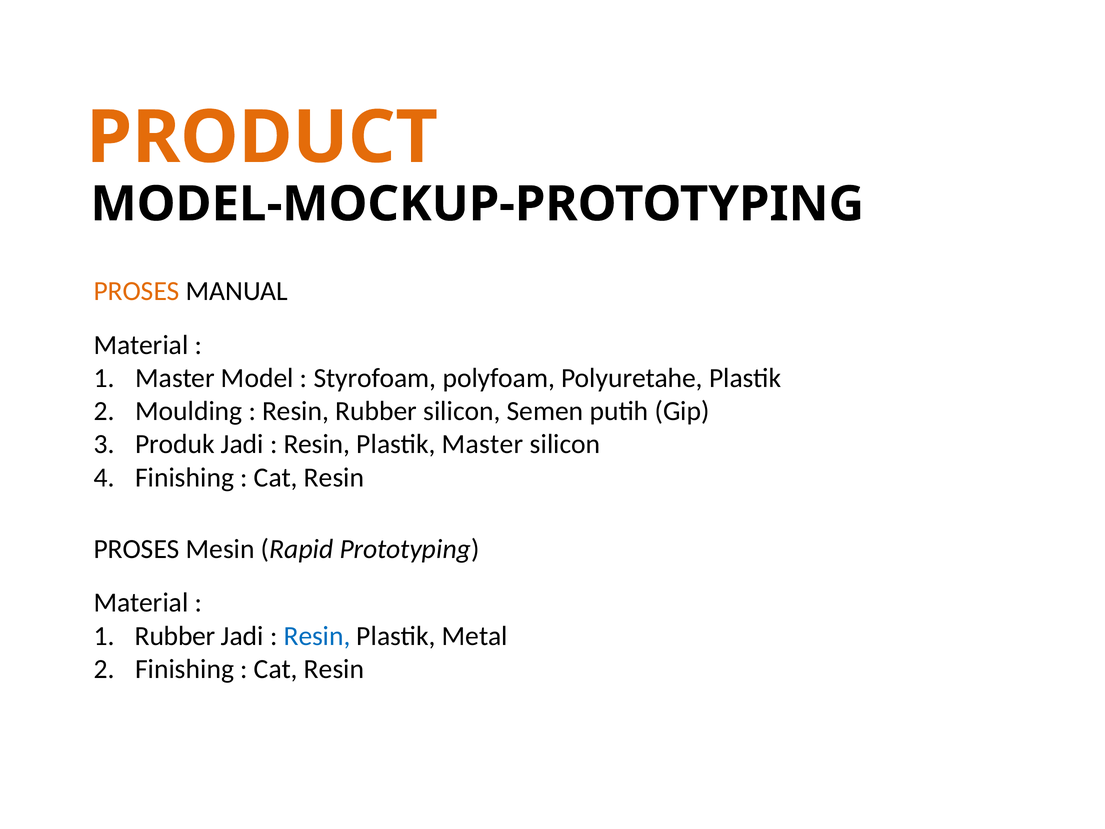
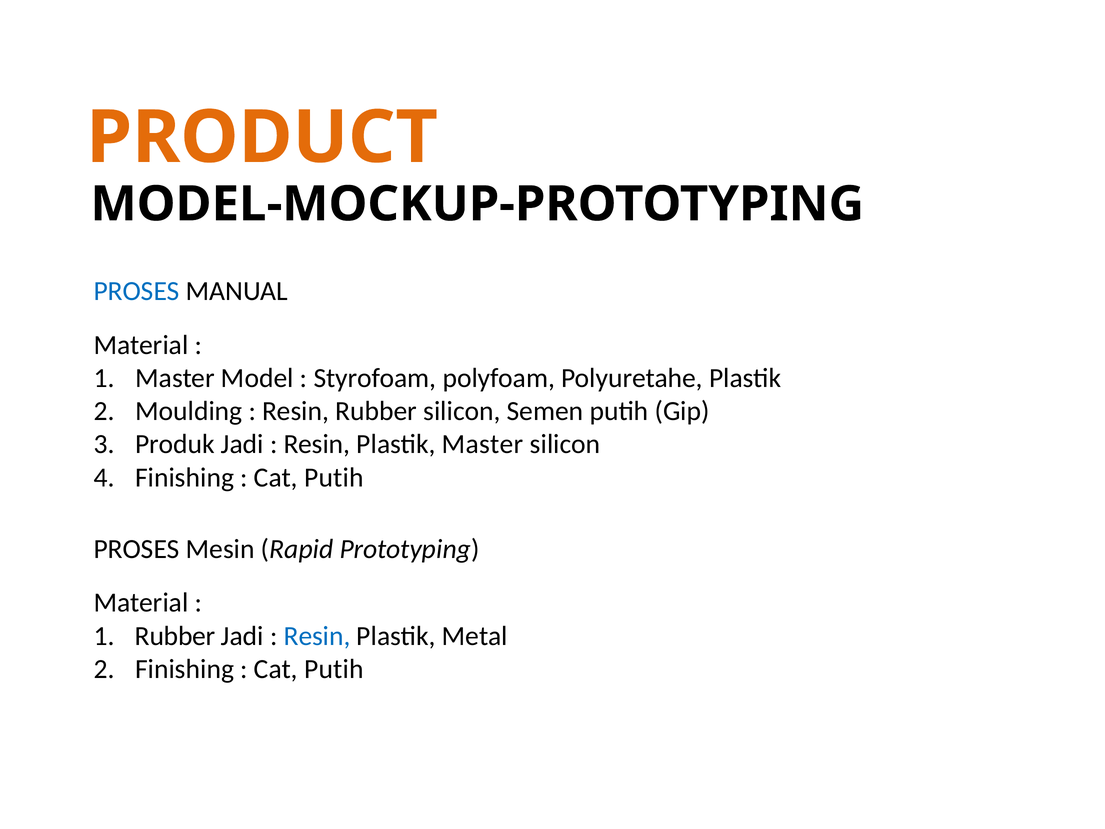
PROSES colour: orange -> blue (137, 291)
Resin: Resin -> Putih (334, 477)
Resin: Resin -> Putih (334, 669)
